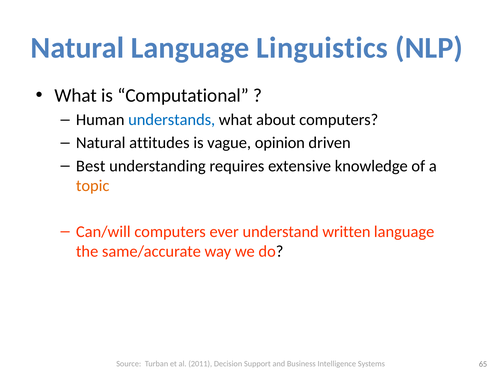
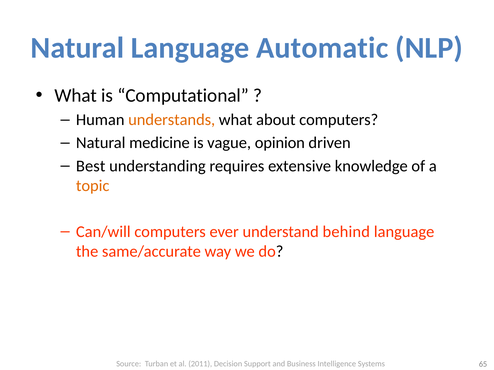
Linguistics: Linguistics -> Automatic (322, 48)
understands colour: blue -> orange (172, 120)
attitudes: attitudes -> medicine (159, 143)
written: written -> behind (346, 232)
